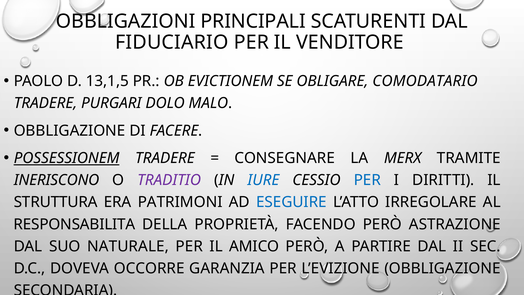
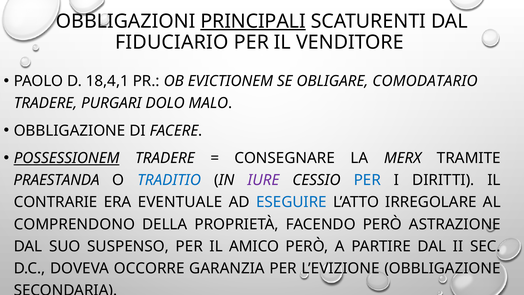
PRINCIPALI underline: none -> present (253, 21)
13,1,5: 13,1,5 -> 18,4,1 (107, 81)
INERISCONO: INERISCONO -> PRAESTANDA (57, 180)
TRADITIO colour: purple -> blue (169, 180)
IURE colour: blue -> purple (263, 180)
STRUTTURA: STRUTTURA -> CONTRARIE (56, 202)
PATRIMONI: PATRIMONI -> EVENTUALE (180, 202)
RESPONSABILITA: RESPONSABILITA -> COMPRENDONO (74, 224)
NATURALE: NATURALE -> SUSPENSO (128, 246)
